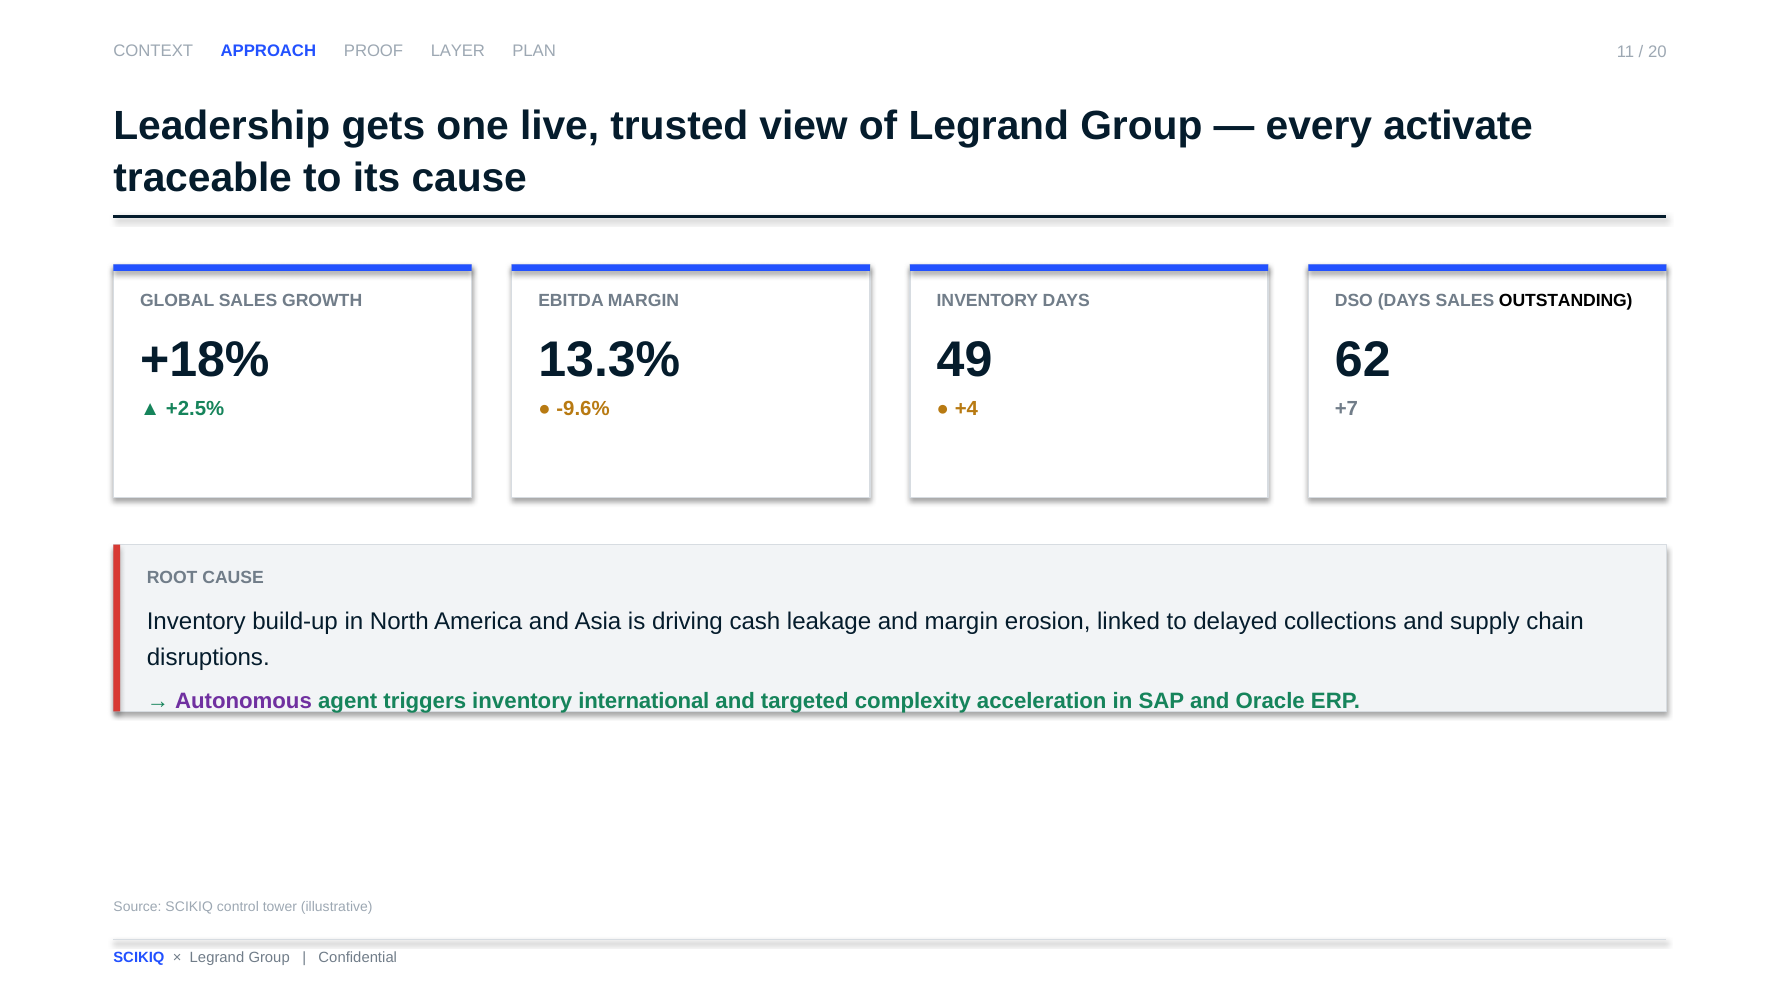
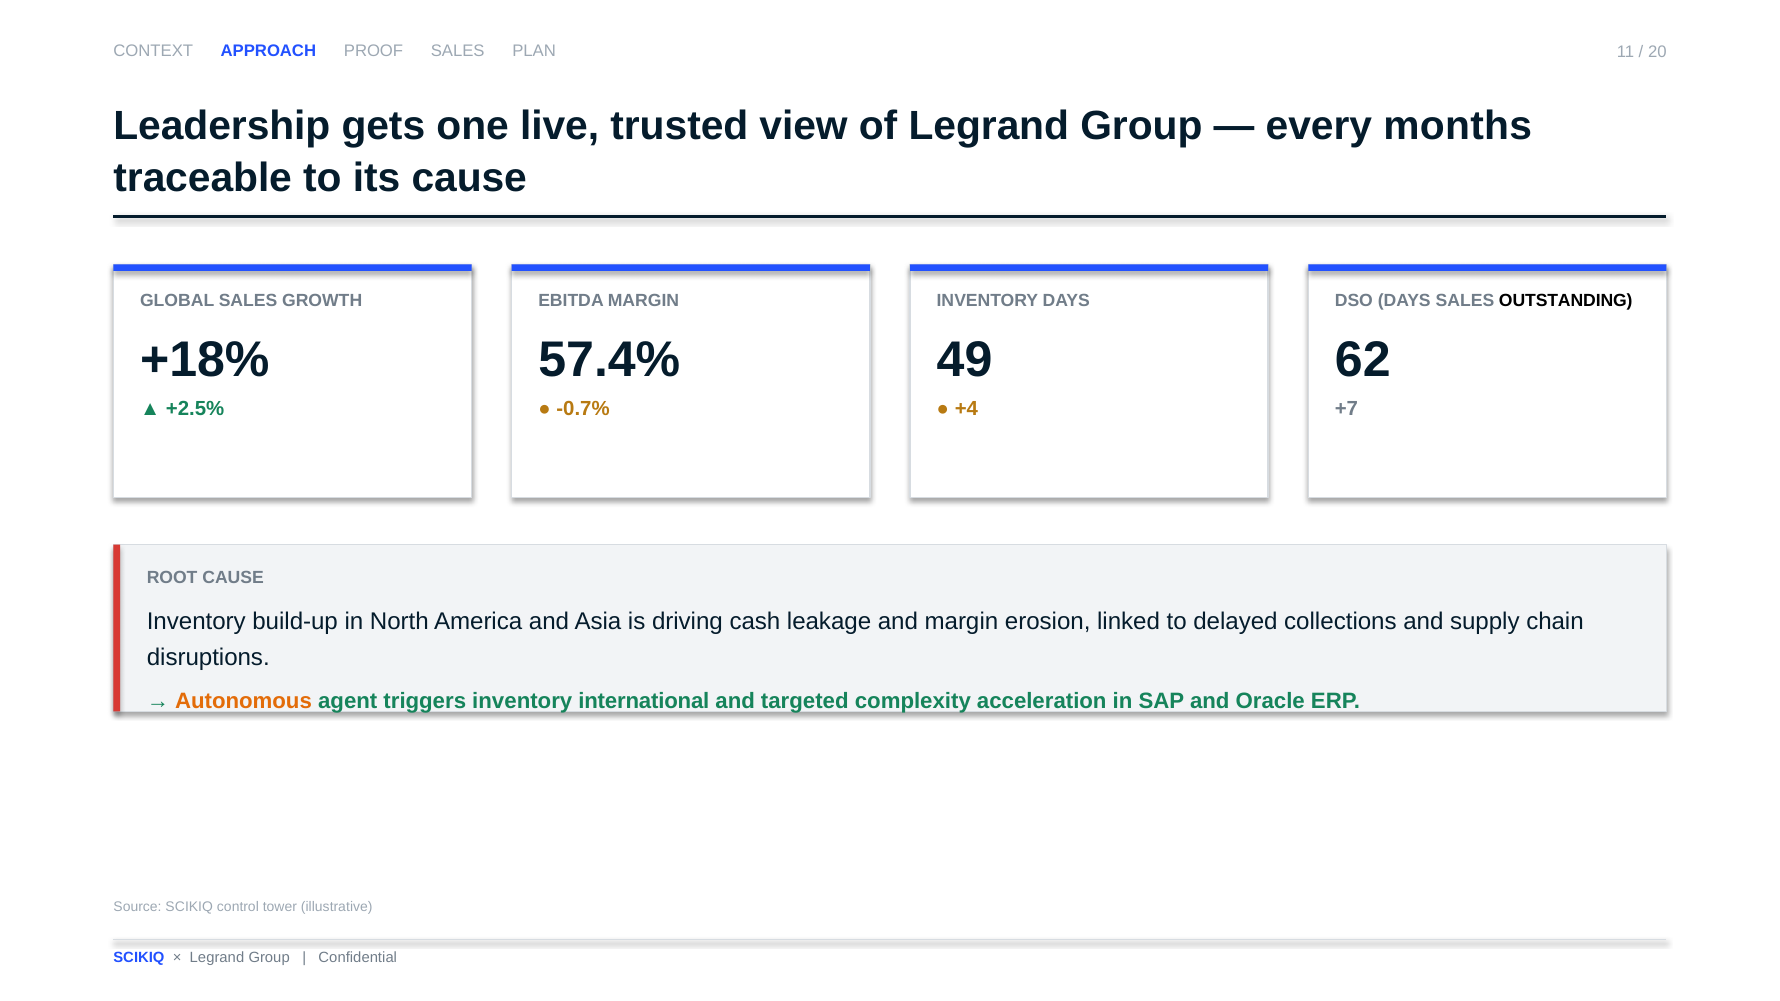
PROOF LAYER: LAYER -> SALES (458, 51)
activate: activate -> months (1458, 126)
13.3%: 13.3% -> 57.4% (609, 360)
-9.6%: -9.6% -> -0.7% (583, 409)
Autonomous colour: purple -> orange (243, 701)
